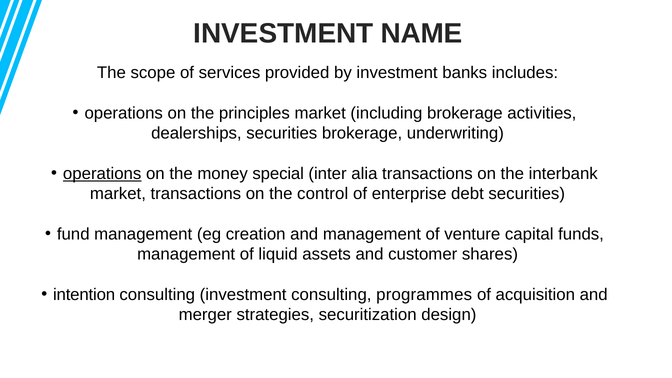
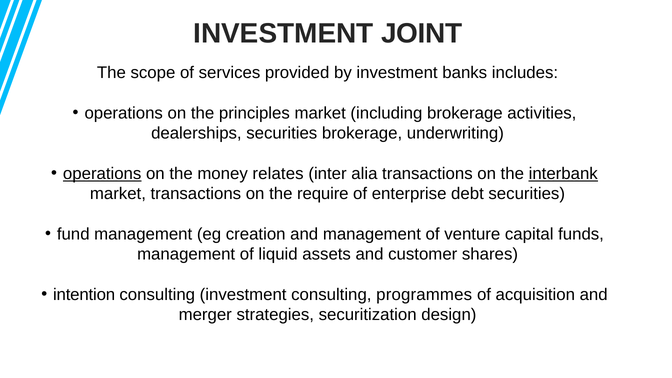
NAME: NAME -> JOINT (422, 34)
special: special -> relates (278, 174)
interbank underline: none -> present (563, 174)
control: control -> require (323, 194)
